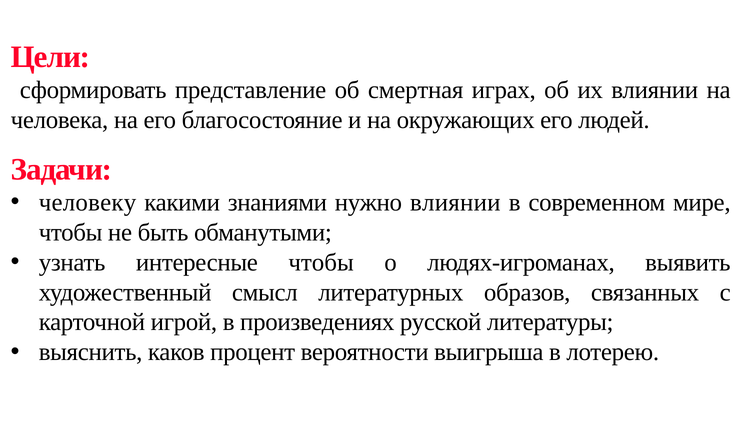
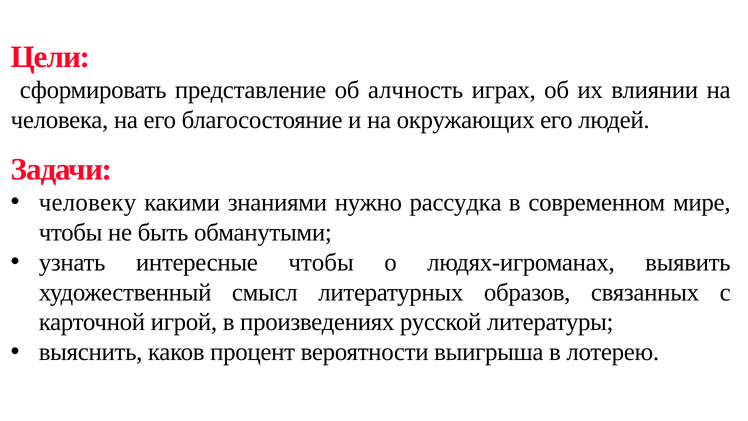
смертная: смертная -> алчность (416, 90)
нужно влиянии: влиянии -> рассудка (456, 202)
